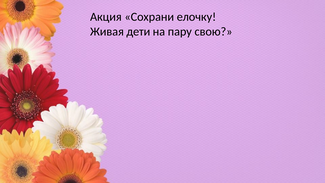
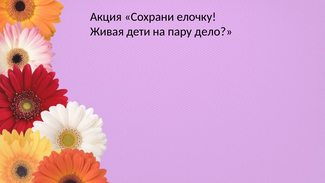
свою: свою -> дело (213, 32)
